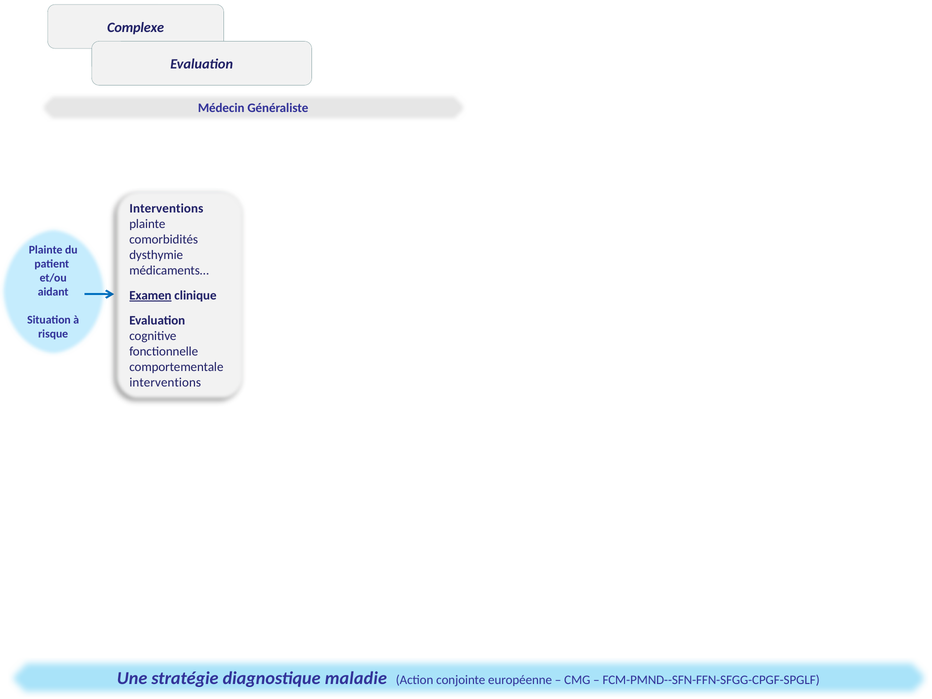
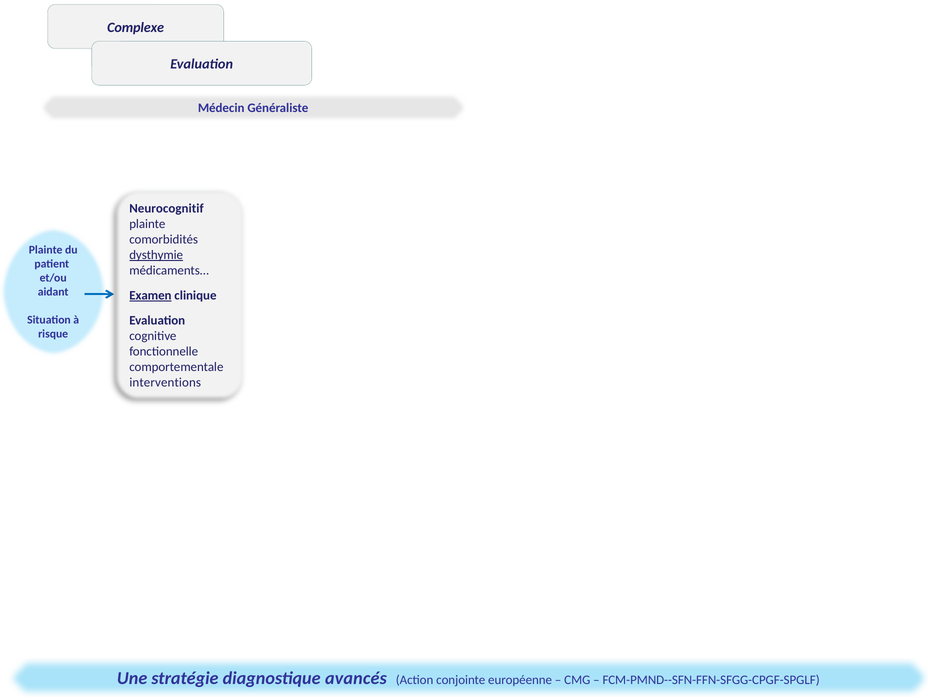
Interventions: Interventions -> Neurocognitif (166, 208)
dysthymie underline: none -> present (156, 255)
maladie: maladie -> avancés (356, 678)
